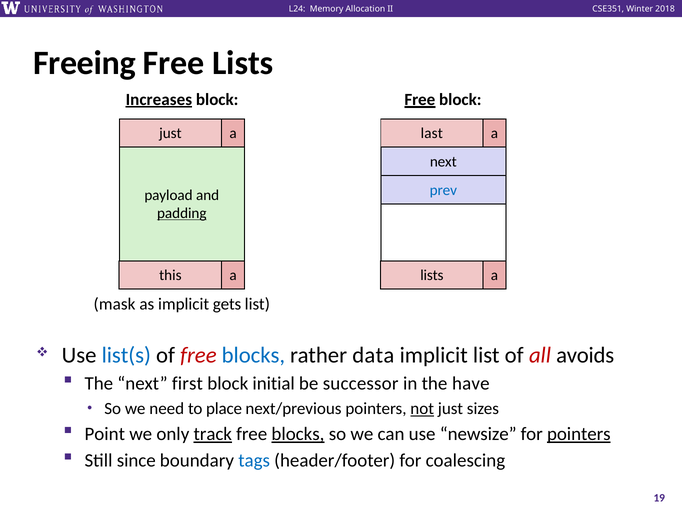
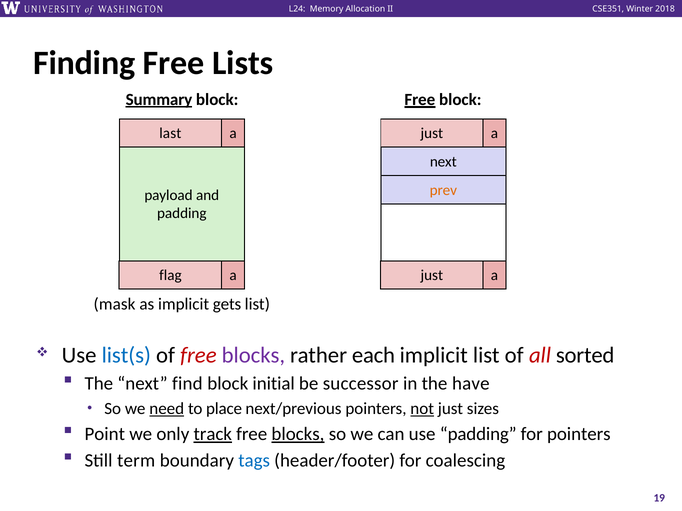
Freeing: Freeing -> Finding (84, 63)
Increases: Increases -> Summary (159, 100)
just: just -> last (170, 134)
last: last -> just (432, 134)
prev colour: blue -> orange (443, 190)
padding underline: present -> none (182, 213)
this: this -> flag (170, 276)
lists: lists -> just (432, 276)
blocks colour: blue -> purple (253, 355)
data: data -> each (374, 355)
avoids: avoids -> sorted (585, 355)
first: first -> find (187, 384)
need underline: none -> present (167, 409)
use newsize: newsize -> padding (478, 434)
pointers underline: present -> none (579, 434)
since: since -> term (136, 461)
